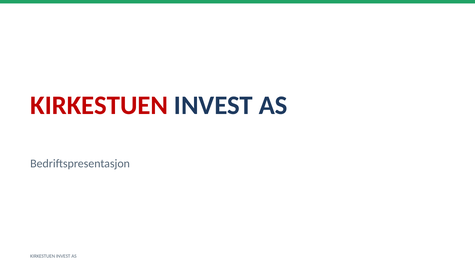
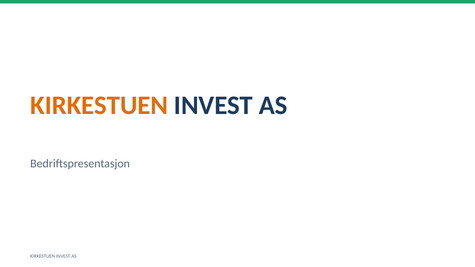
KIRKESTUEN colour: red -> orange (99, 105)
